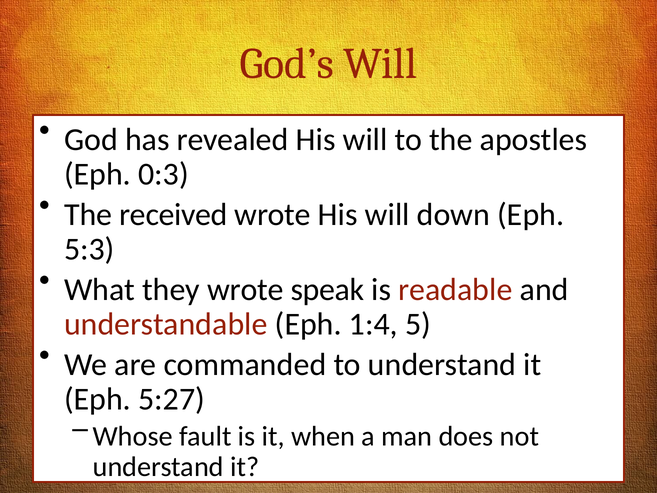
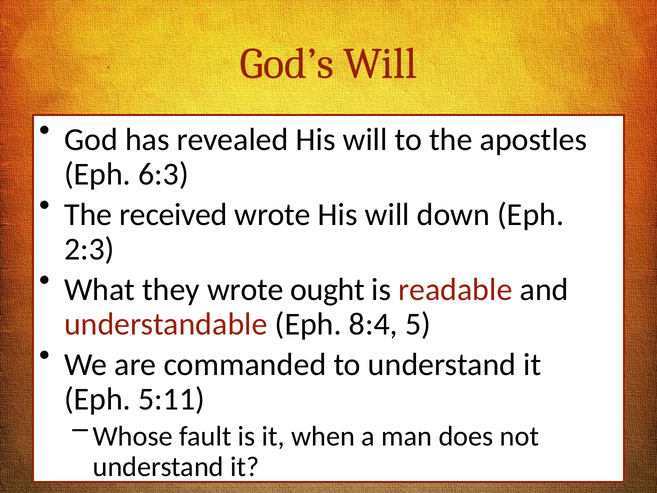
0:3: 0:3 -> 6:3 (163, 174)
5:3: 5:3 -> 2:3 (89, 249)
speak: speak -> ought (328, 289)
1:4: 1:4 -> 8:4 (373, 324)
5:27: 5:27 -> 5:11 (172, 399)
